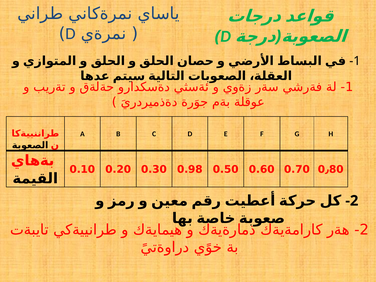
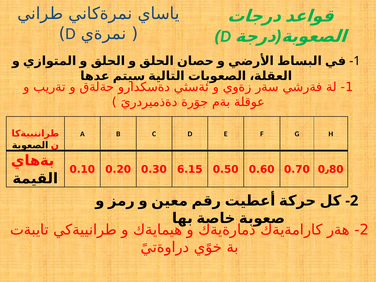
0.98: 0.98 -> 6.15 (190, 169)
